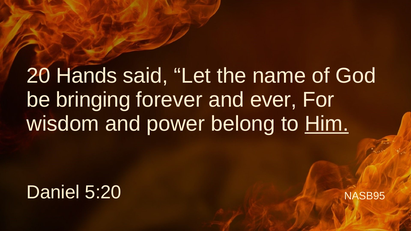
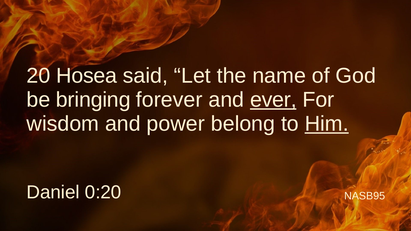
Hands: Hands -> Hosea (87, 76)
ever underline: none -> present (273, 100)
5:20: 5:20 -> 0:20 (103, 192)
